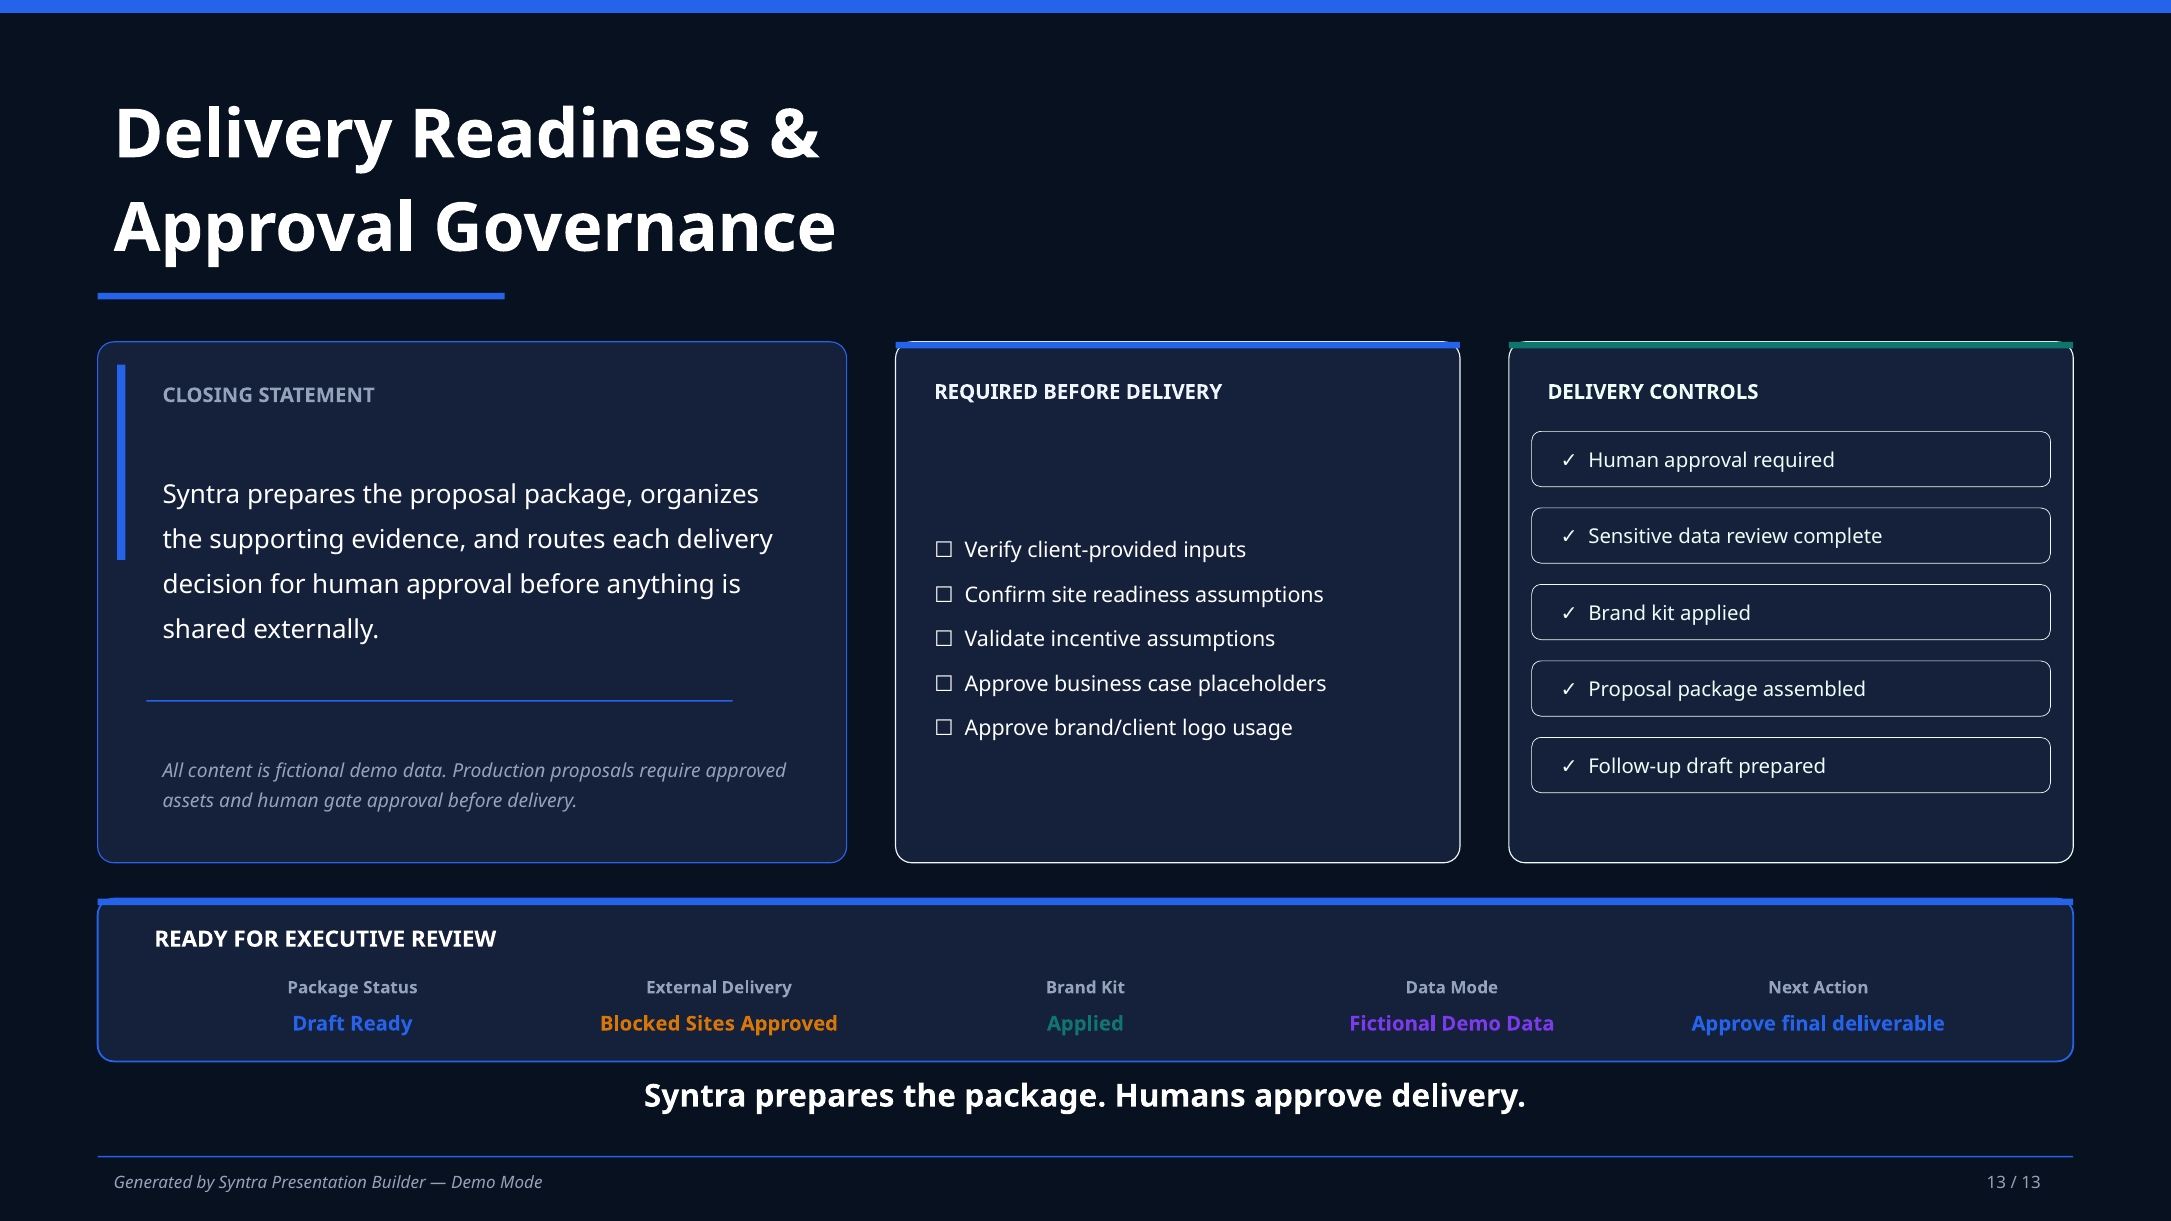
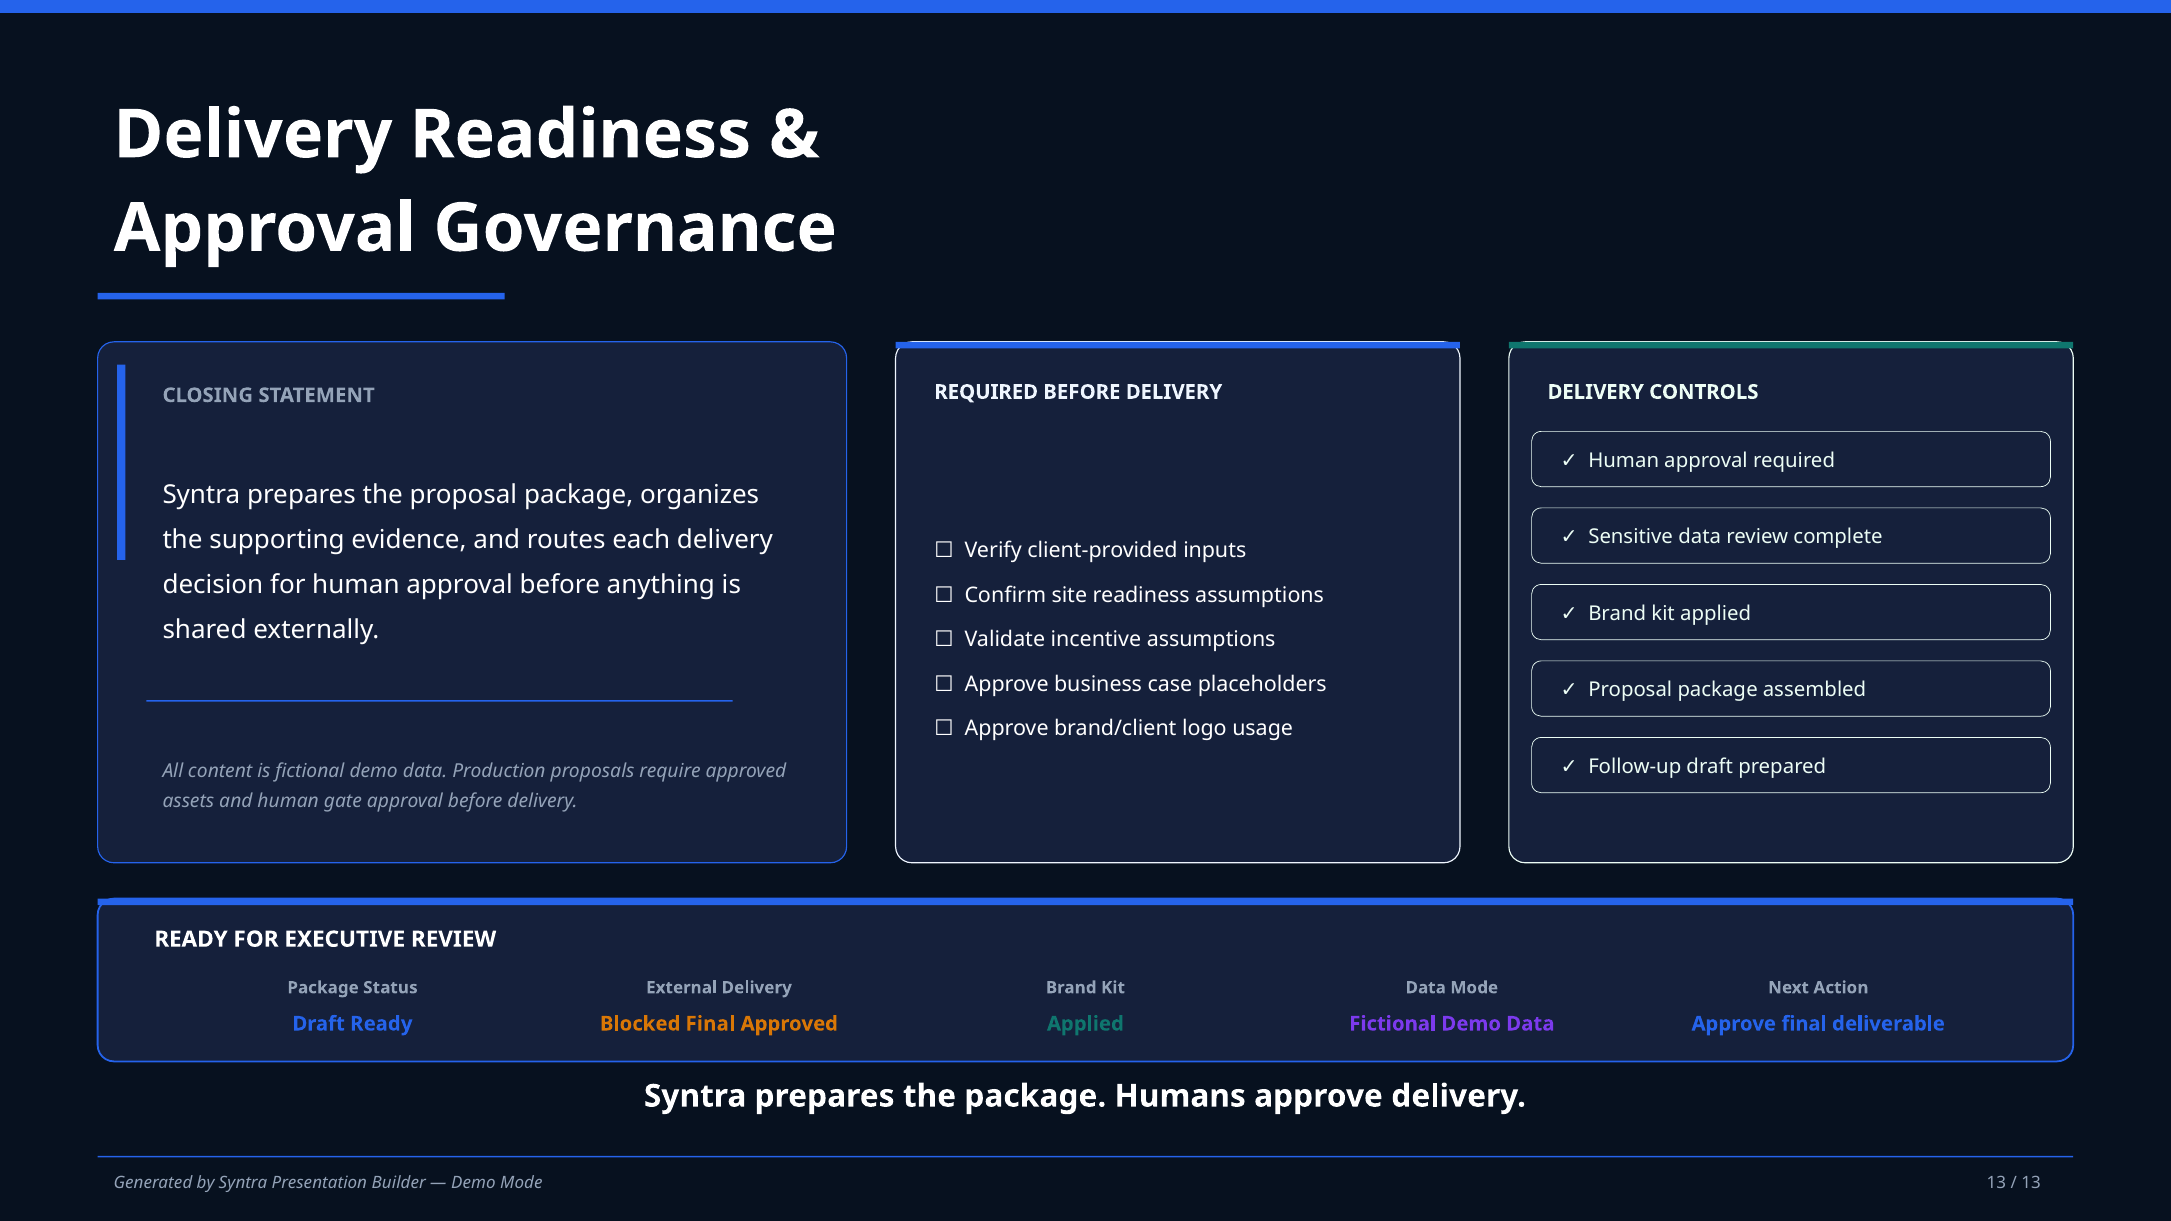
Blocked Sites: Sites -> Final (710, 1024)
